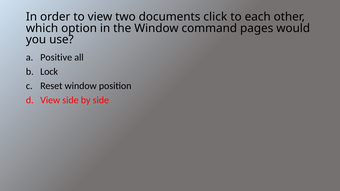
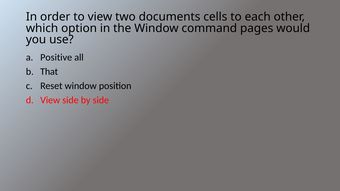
click: click -> cells (215, 17)
Lock: Lock -> That (49, 72)
